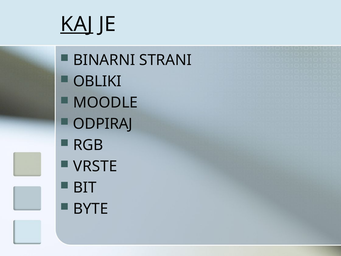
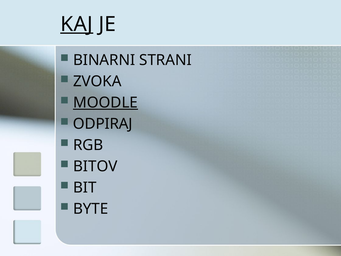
OBLIKI: OBLIKI -> ZVOKA (97, 81)
MOODLE underline: none -> present (105, 103)
VRSTE: VRSTE -> BITOV (95, 166)
